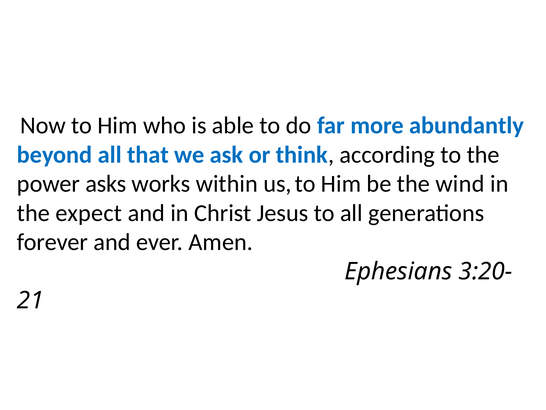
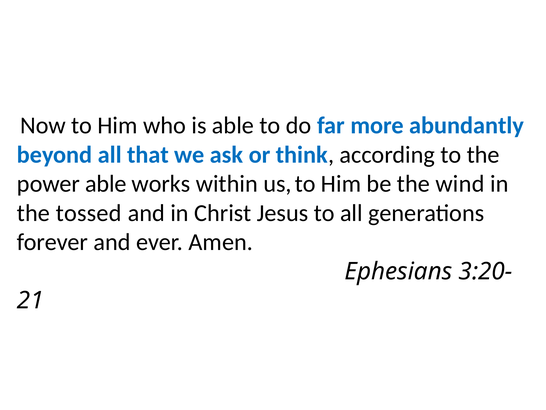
power asks: asks -> able (106, 184)
expect: expect -> tossed (89, 213)
